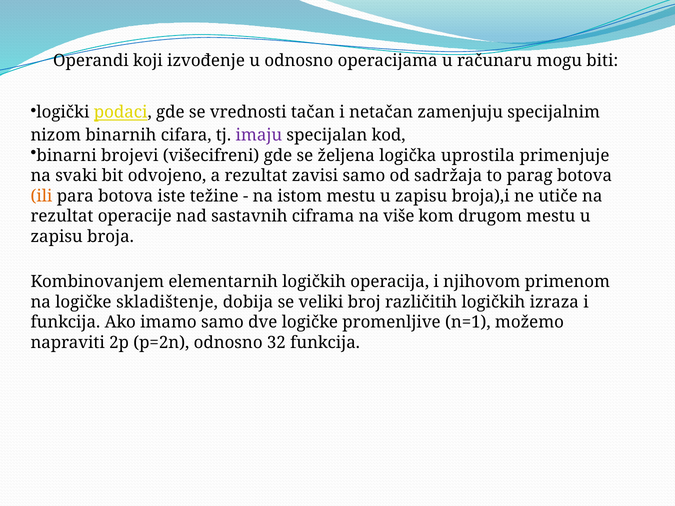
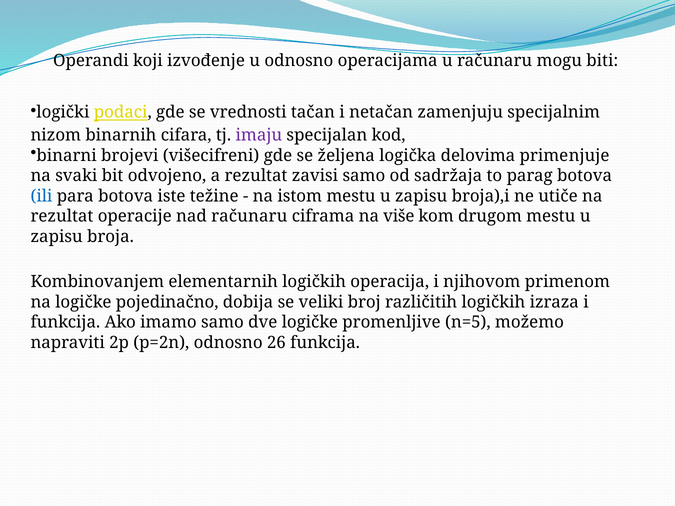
uprostila: uprostila -> delovima (478, 156)
ili colour: orange -> blue (41, 196)
nad sastavnih: sastavnih -> računaru (249, 216)
skladištenje: skladištenje -> pojedinačno (167, 302)
n=1: n=1 -> n=5 (468, 322)
32: 32 -> 26 (276, 343)
